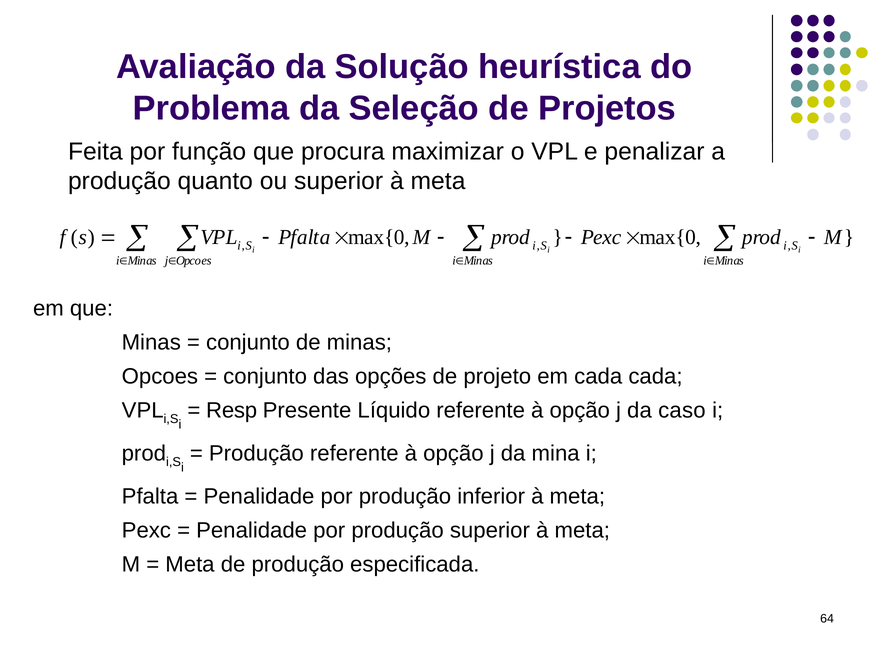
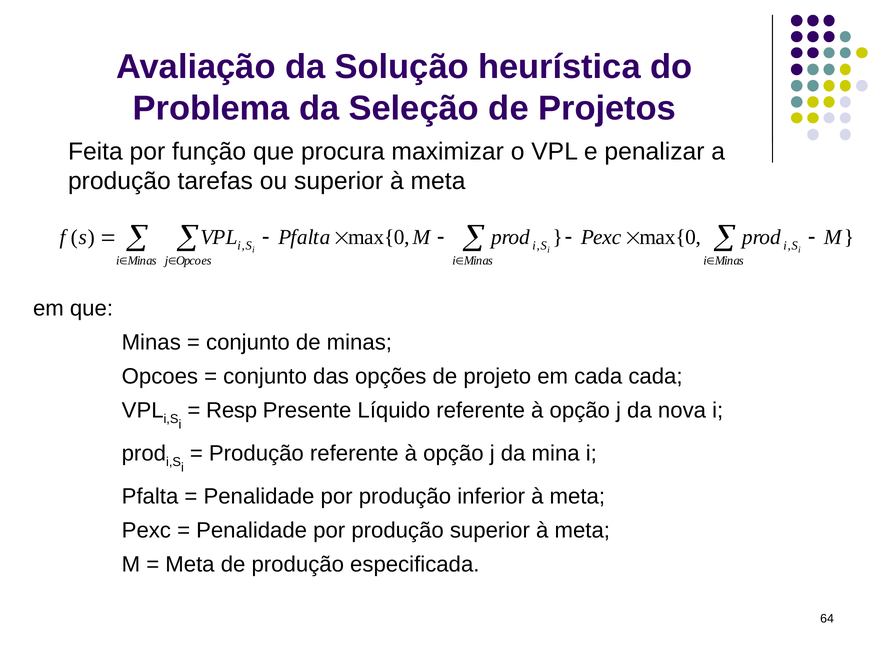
quanto: quanto -> tarefas (215, 181)
caso: caso -> nova (682, 410)
